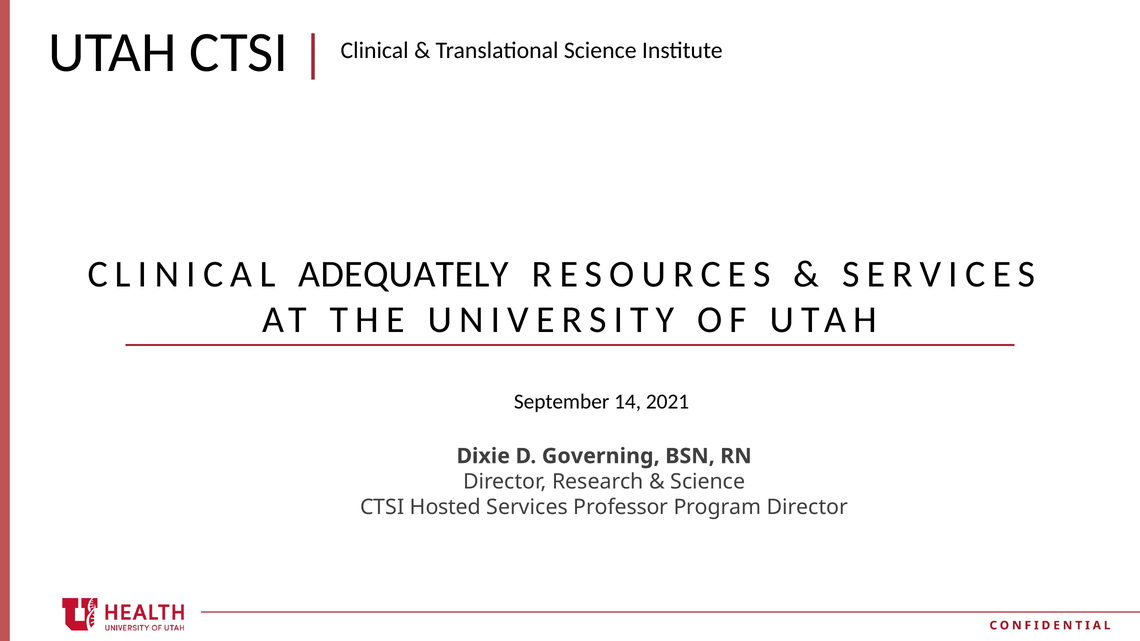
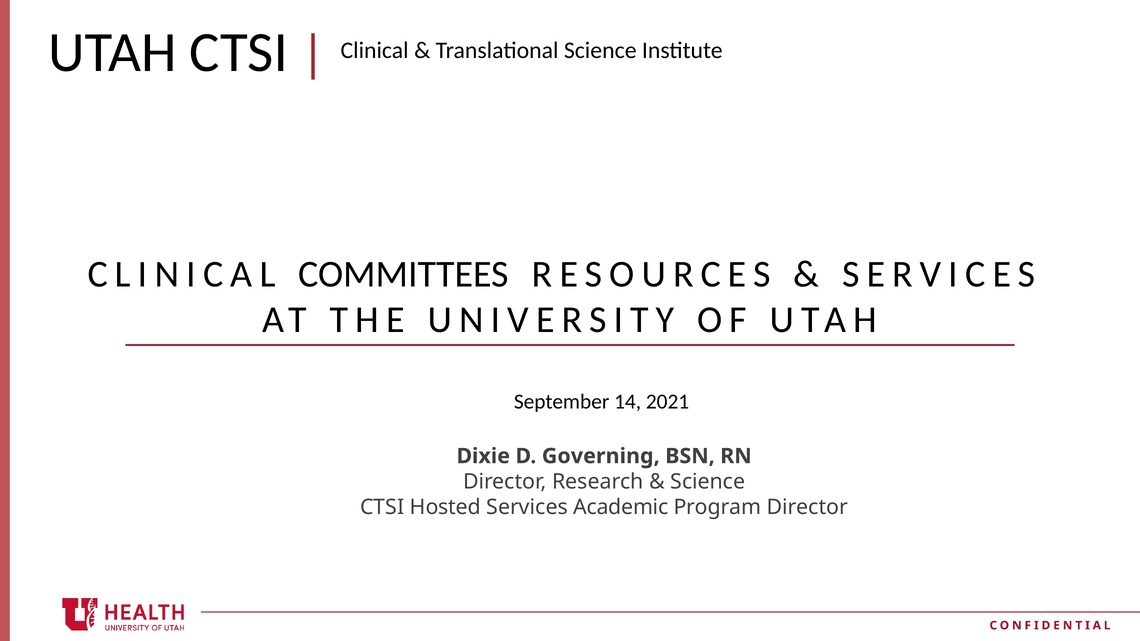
ADEQUATELY: ADEQUATELY -> COMMITTEES (404, 274)
Professor: Professor -> Academic (621, 508)
